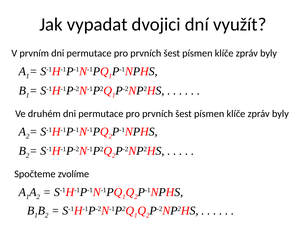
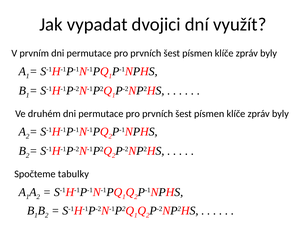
zvolíme: zvolíme -> tabulky (73, 174)
